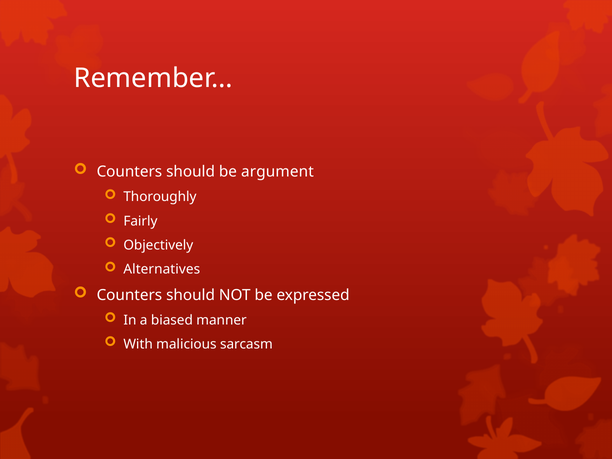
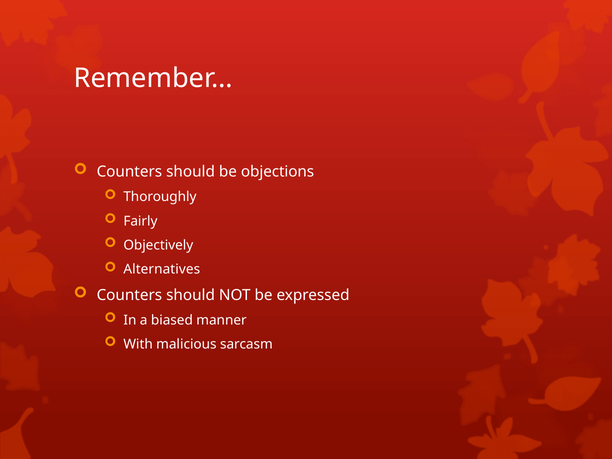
argument: argument -> objections (278, 172)
